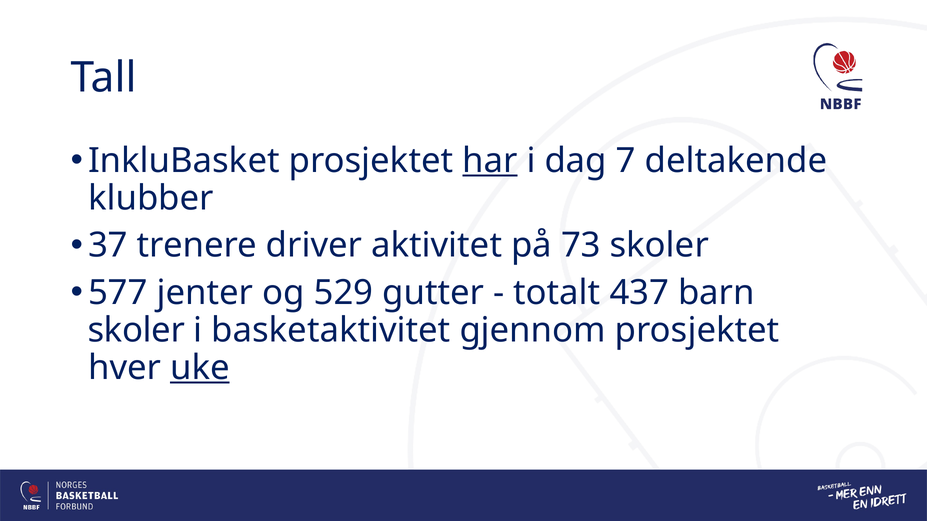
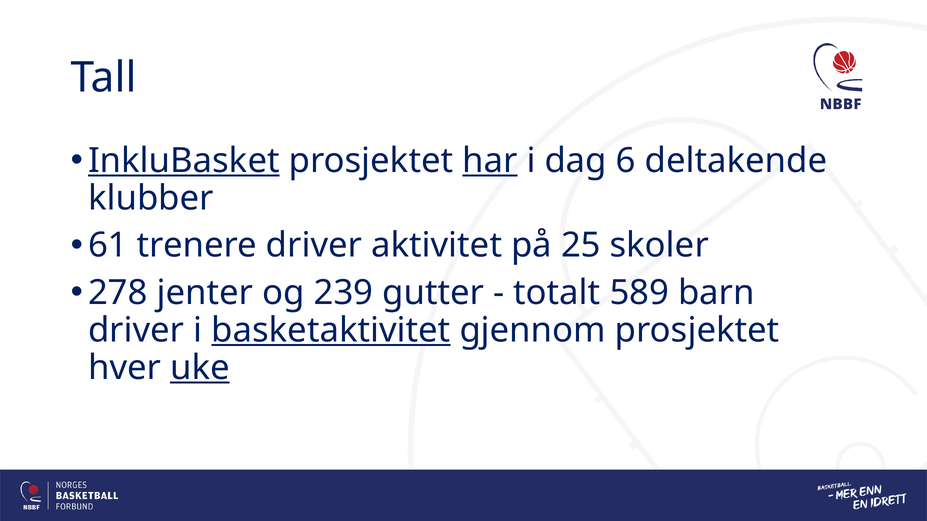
InkluBasket underline: none -> present (184, 161)
7: 7 -> 6 (626, 161)
37: 37 -> 61 (108, 246)
73: 73 -> 25 (581, 246)
577: 577 -> 278 (118, 293)
529: 529 -> 239 (343, 293)
437: 437 -> 589 (639, 293)
skoler: skoler -> driver (136, 330)
basketaktivitet underline: none -> present (331, 330)
